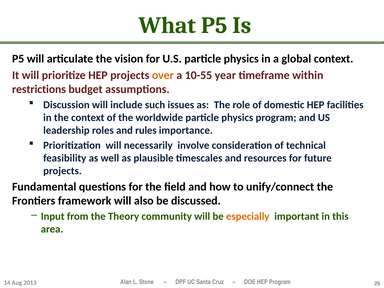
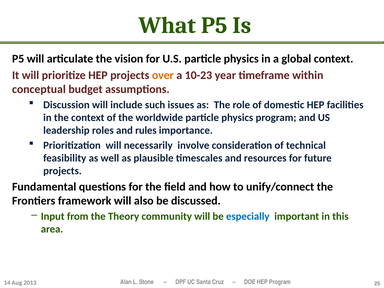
10-55: 10-55 -> 10-23 (198, 75)
restrictions: restrictions -> conceptual (39, 89)
especially colour: orange -> blue (248, 216)
